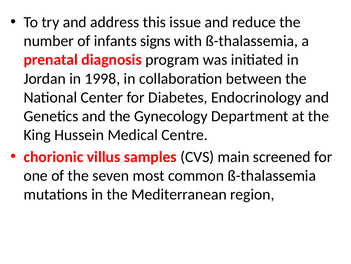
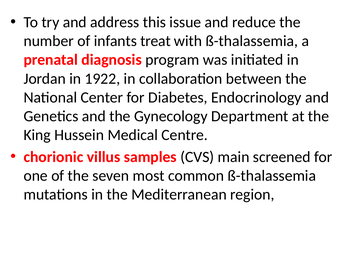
signs: signs -> treat (156, 41)
1998: 1998 -> 1922 (102, 78)
